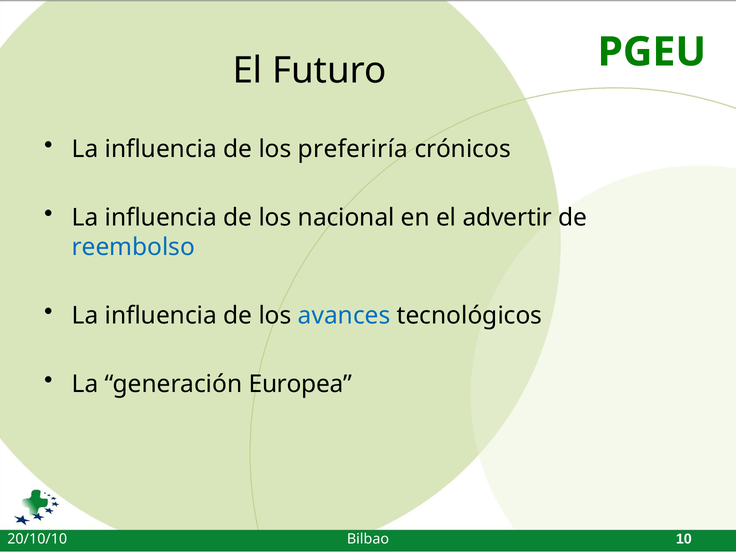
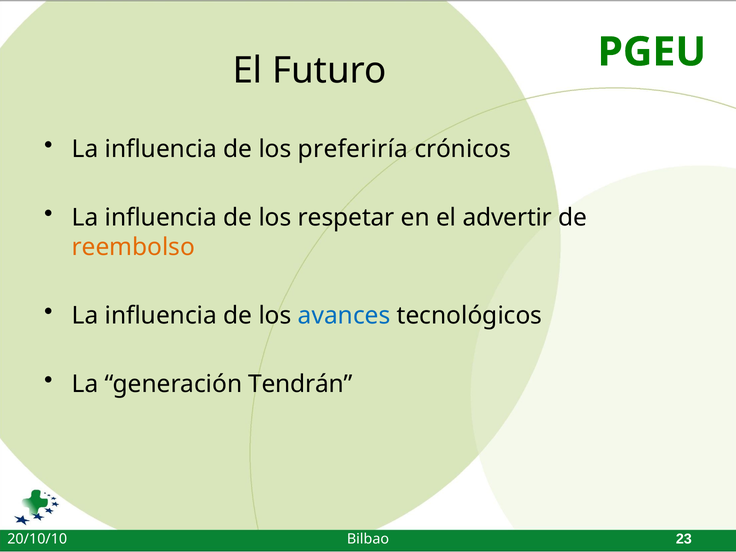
nacional: nacional -> respetar (346, 218)
reembolso colour: blue -> orange (133, 247)
Europea: Europea -> Tendrán (300, 384)
10: 10 -> 23 (684, 539)
